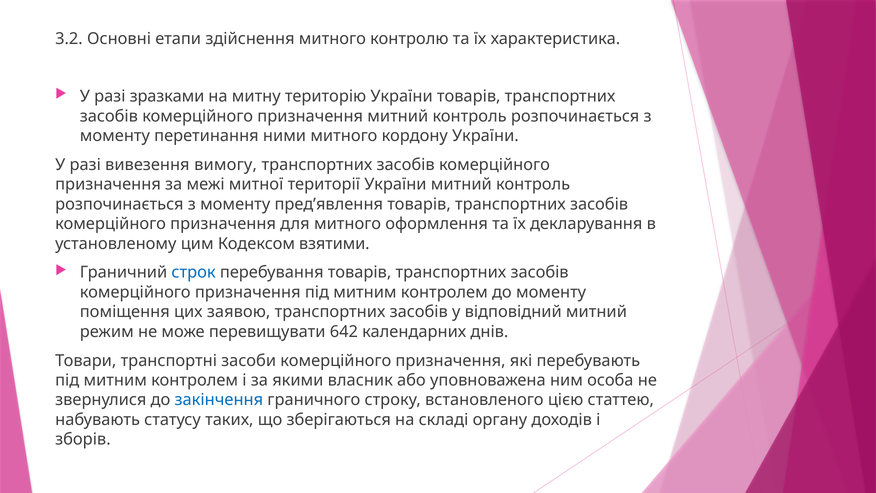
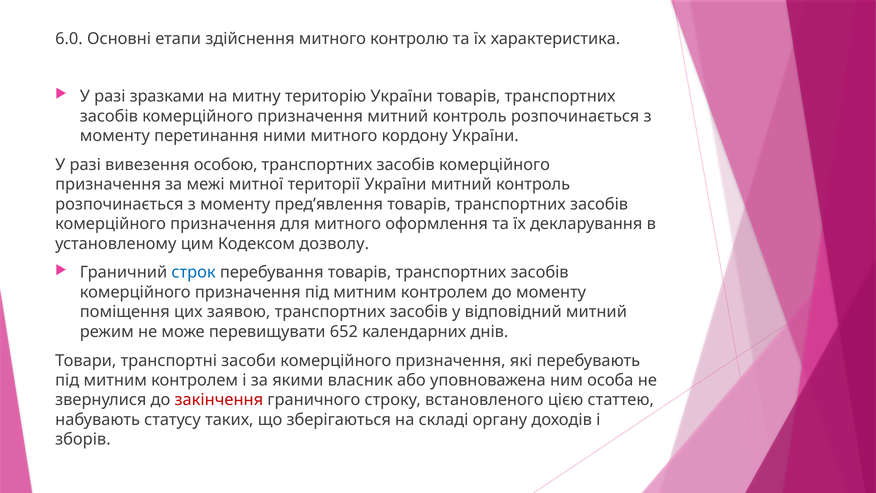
3.2: 3.2 -> 6.0 (69, 39)
вимогу: вимогу -> особою (226, 165)
взятими: взятими -> дозволу (334, 244)
642: 642 -> 652 (344, 332)
закінчення colour: blue -> red (219, 400)
